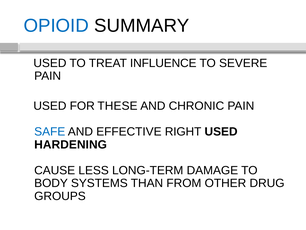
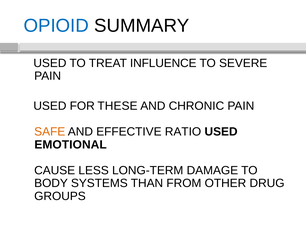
SAFE colour: blue -> orange (50, 131)
RIGHT: RIGHT -> RATIO (183, 131)
HARDENING: HARDENING -> EMOTIONAL (71, 144)
